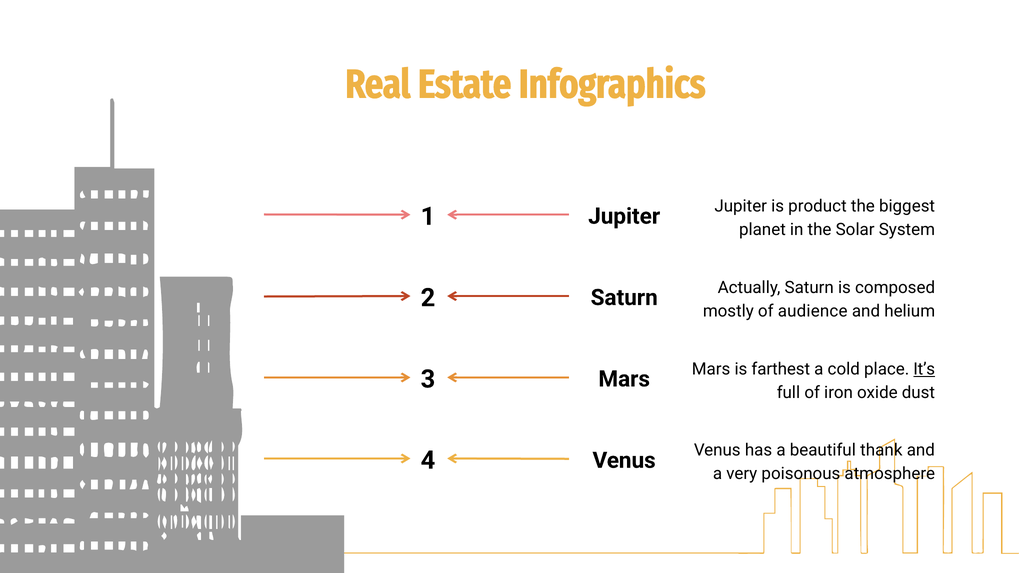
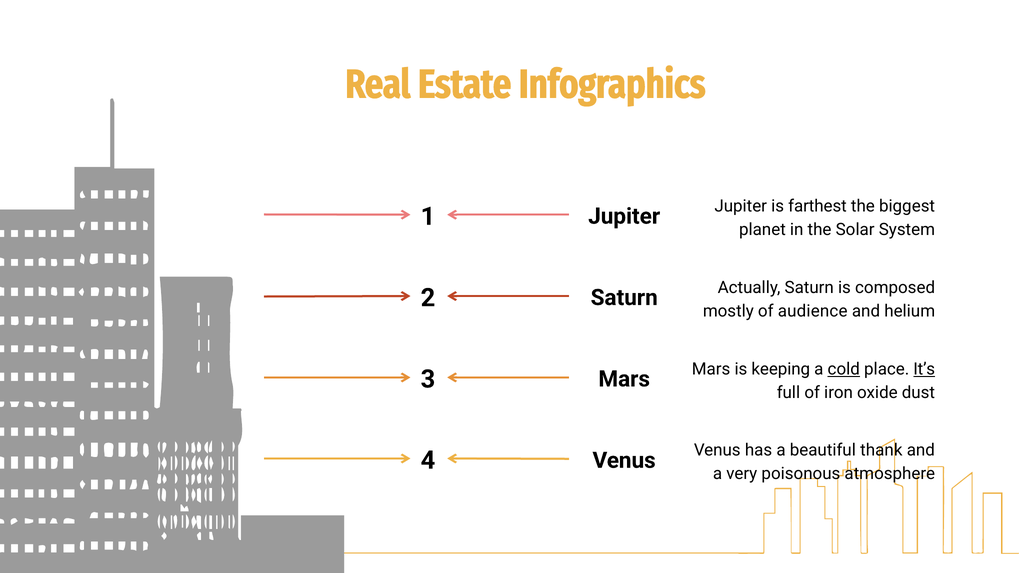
product: product -> farthest (817, 206)
farthest: farthest -> keeping (781, 369)
cold underline: none -> present (844, 369)
